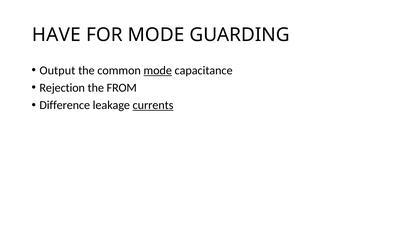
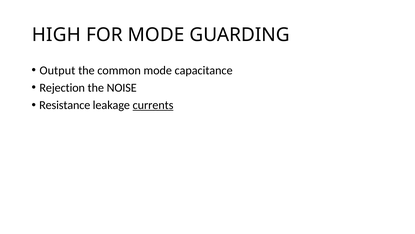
HAVE: HAVE -> HIGH (56, 35)
mode underline: present -> none (158, 70)
FROM: FROM -> NOISE (122, 88)
Difference: Difference -> Resistance (65, 105)
